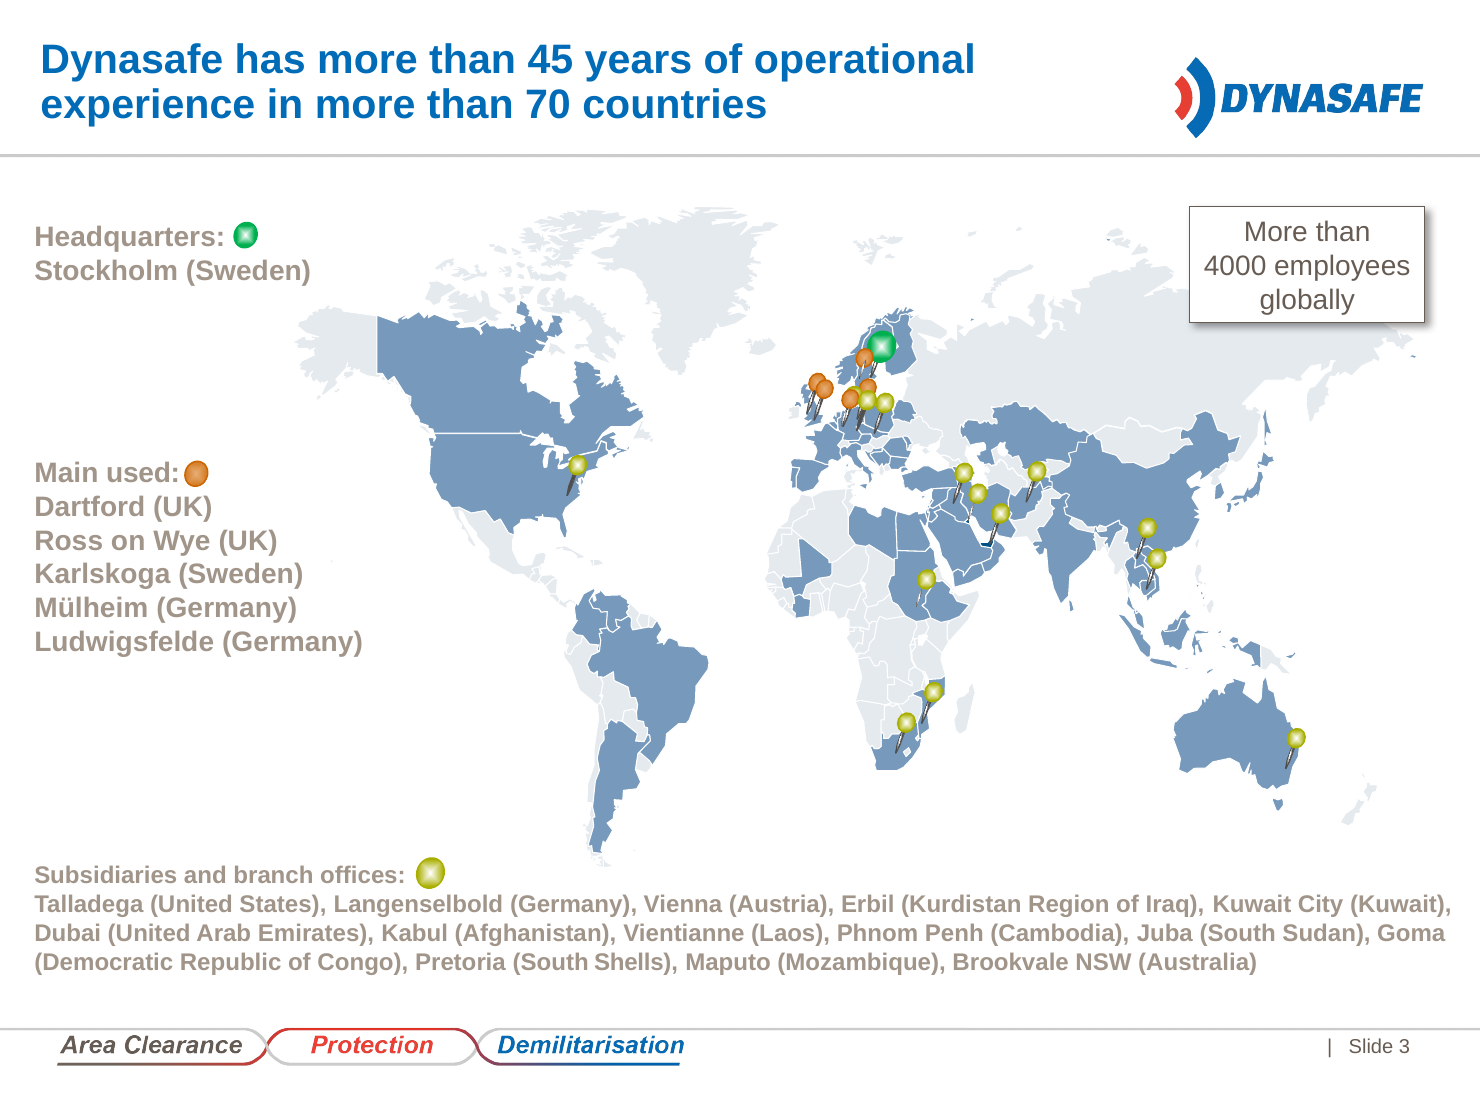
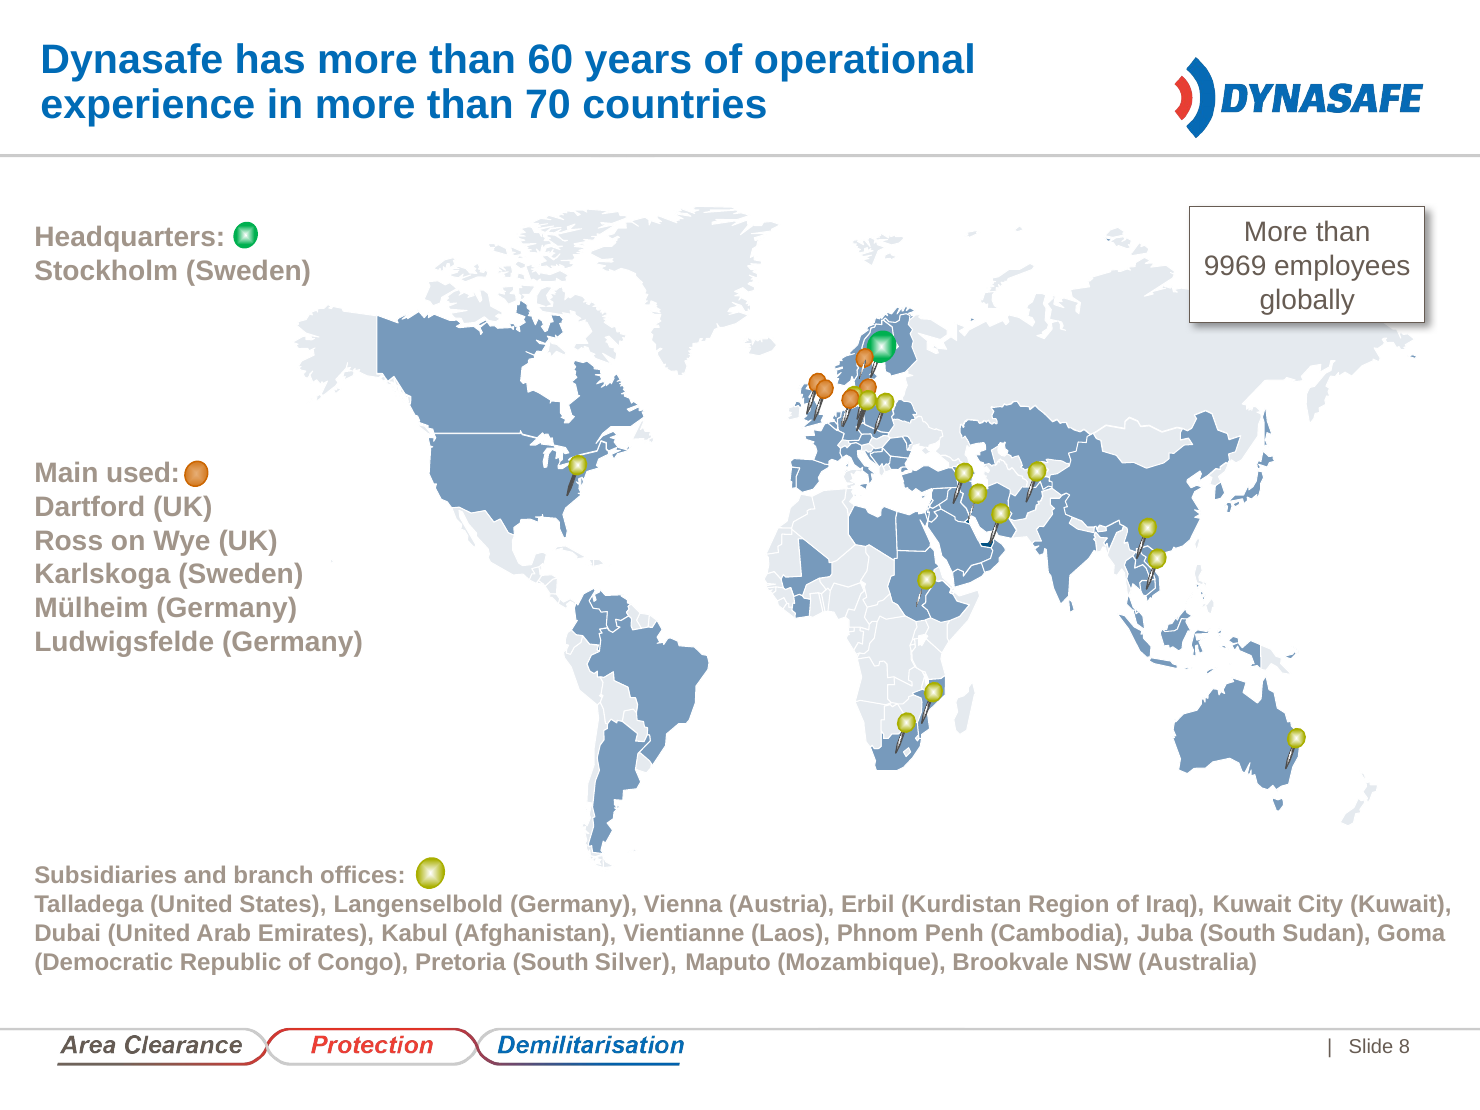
45: 45 -> 60 (550, 60)
4000: 4000 -> 9969 (1235, 266)
Shells: Shells -> Silver (636, 963)
3: 3 -> 8 (1404, 1047)
